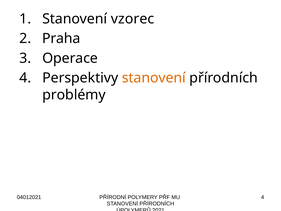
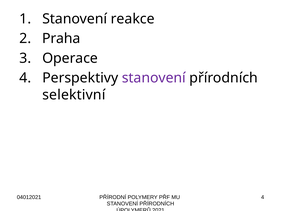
vzorec: vzorec -> reakce (133, 19)
stanovení colour: orange -> purple (154, 78)
problémy: problémy -> selektivní (74, 95)
